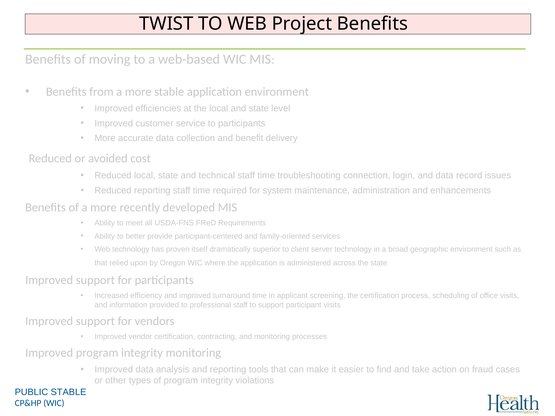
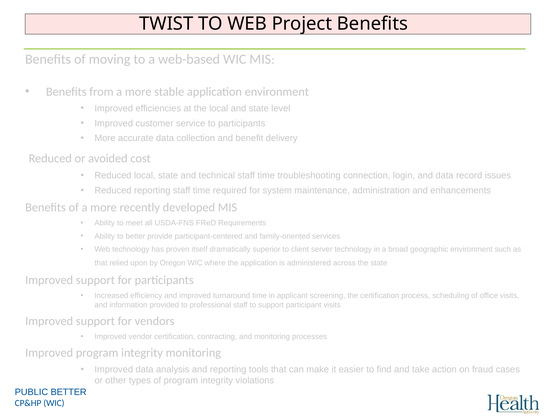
PUBLIC STABLE: STABLE -> BETTER (69, 392)
